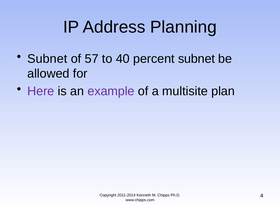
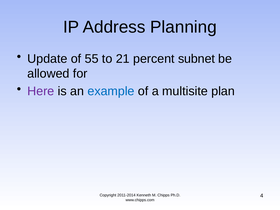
Subnet: Subnet -> Update (47, 59)
57: 57 -> 55 (92, 59)
40: 40 -> 21 (123, 59)
example colour: purple -> blue (111, 91)
